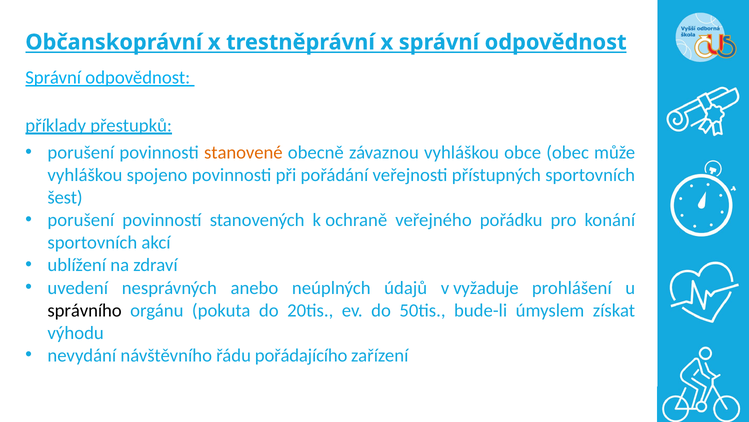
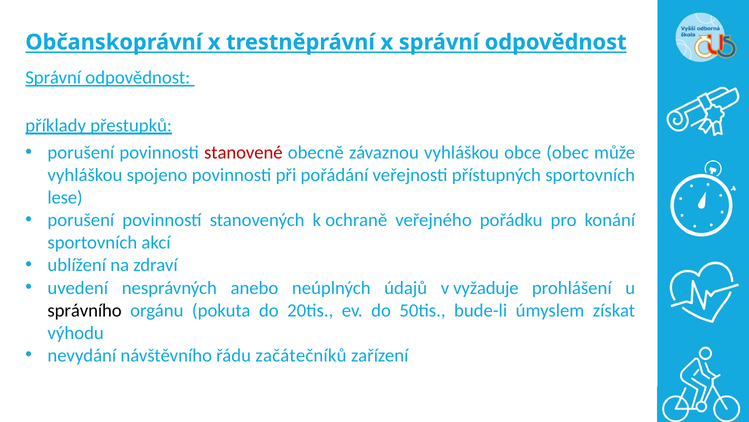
stanovené colour: orange -> red (243, 153)
šest: šest -> lese (65, 197)
pořádajícího: pořádajícího -> začátečníků (301, 355)
